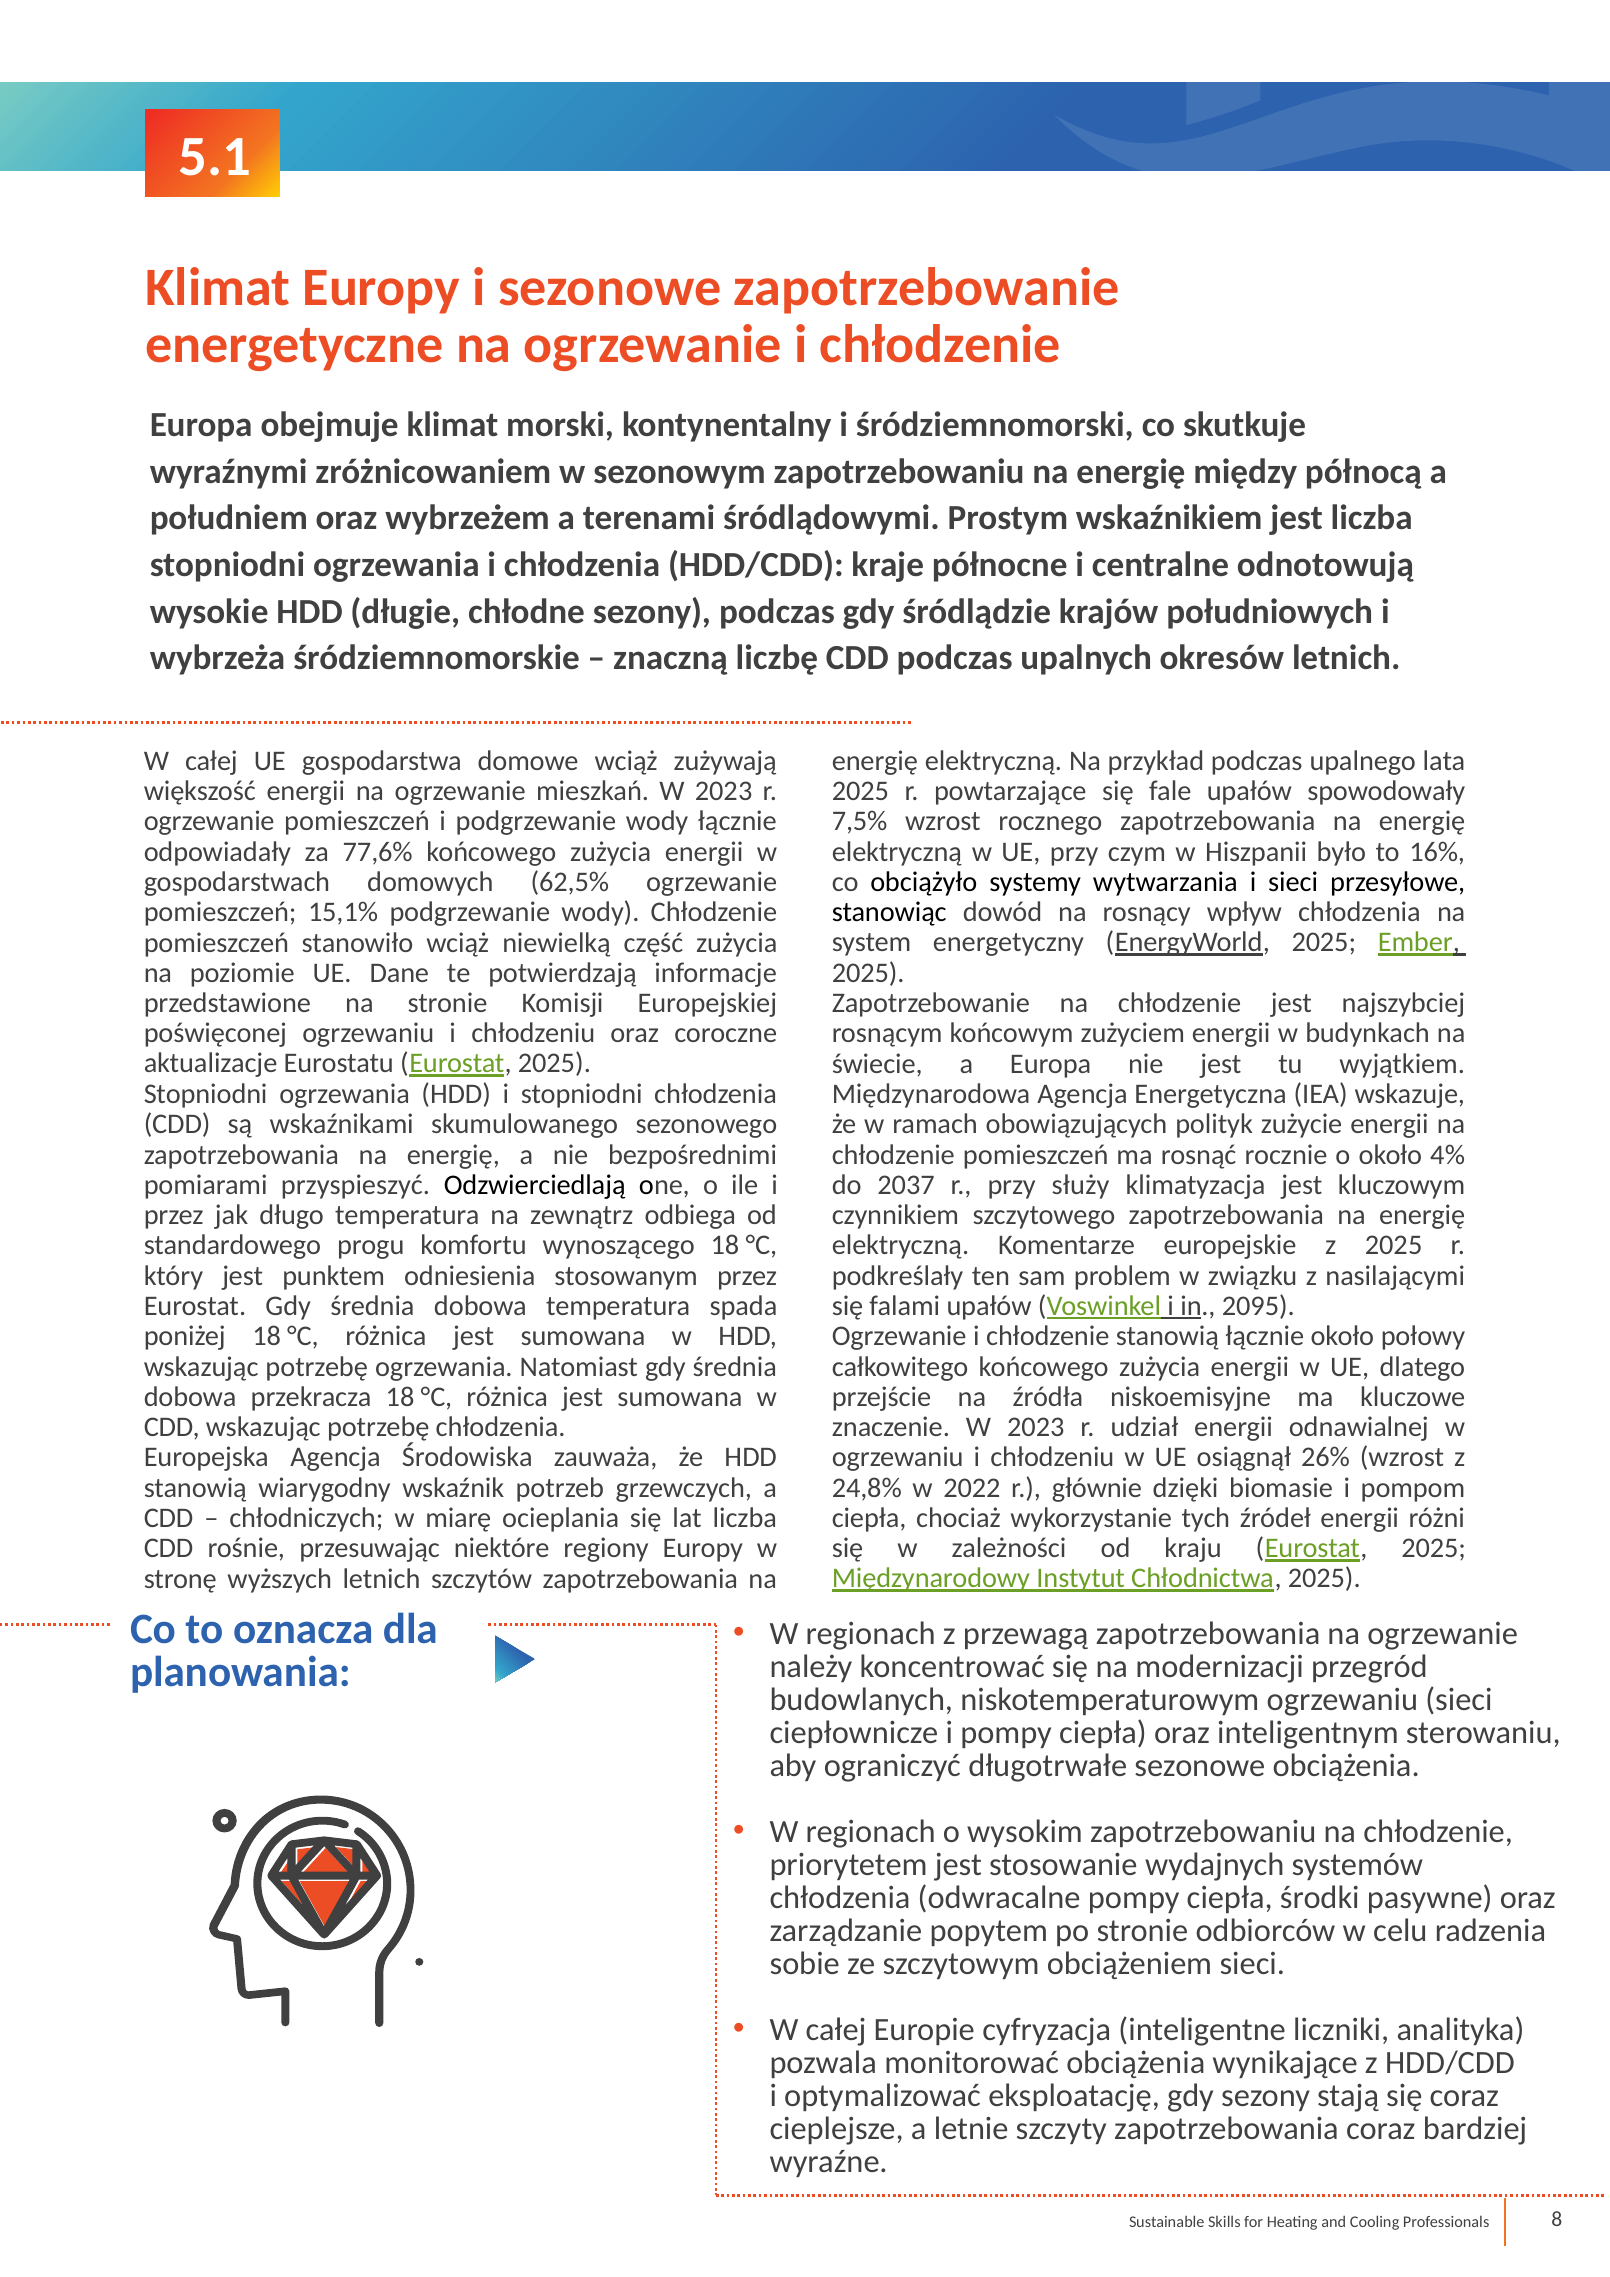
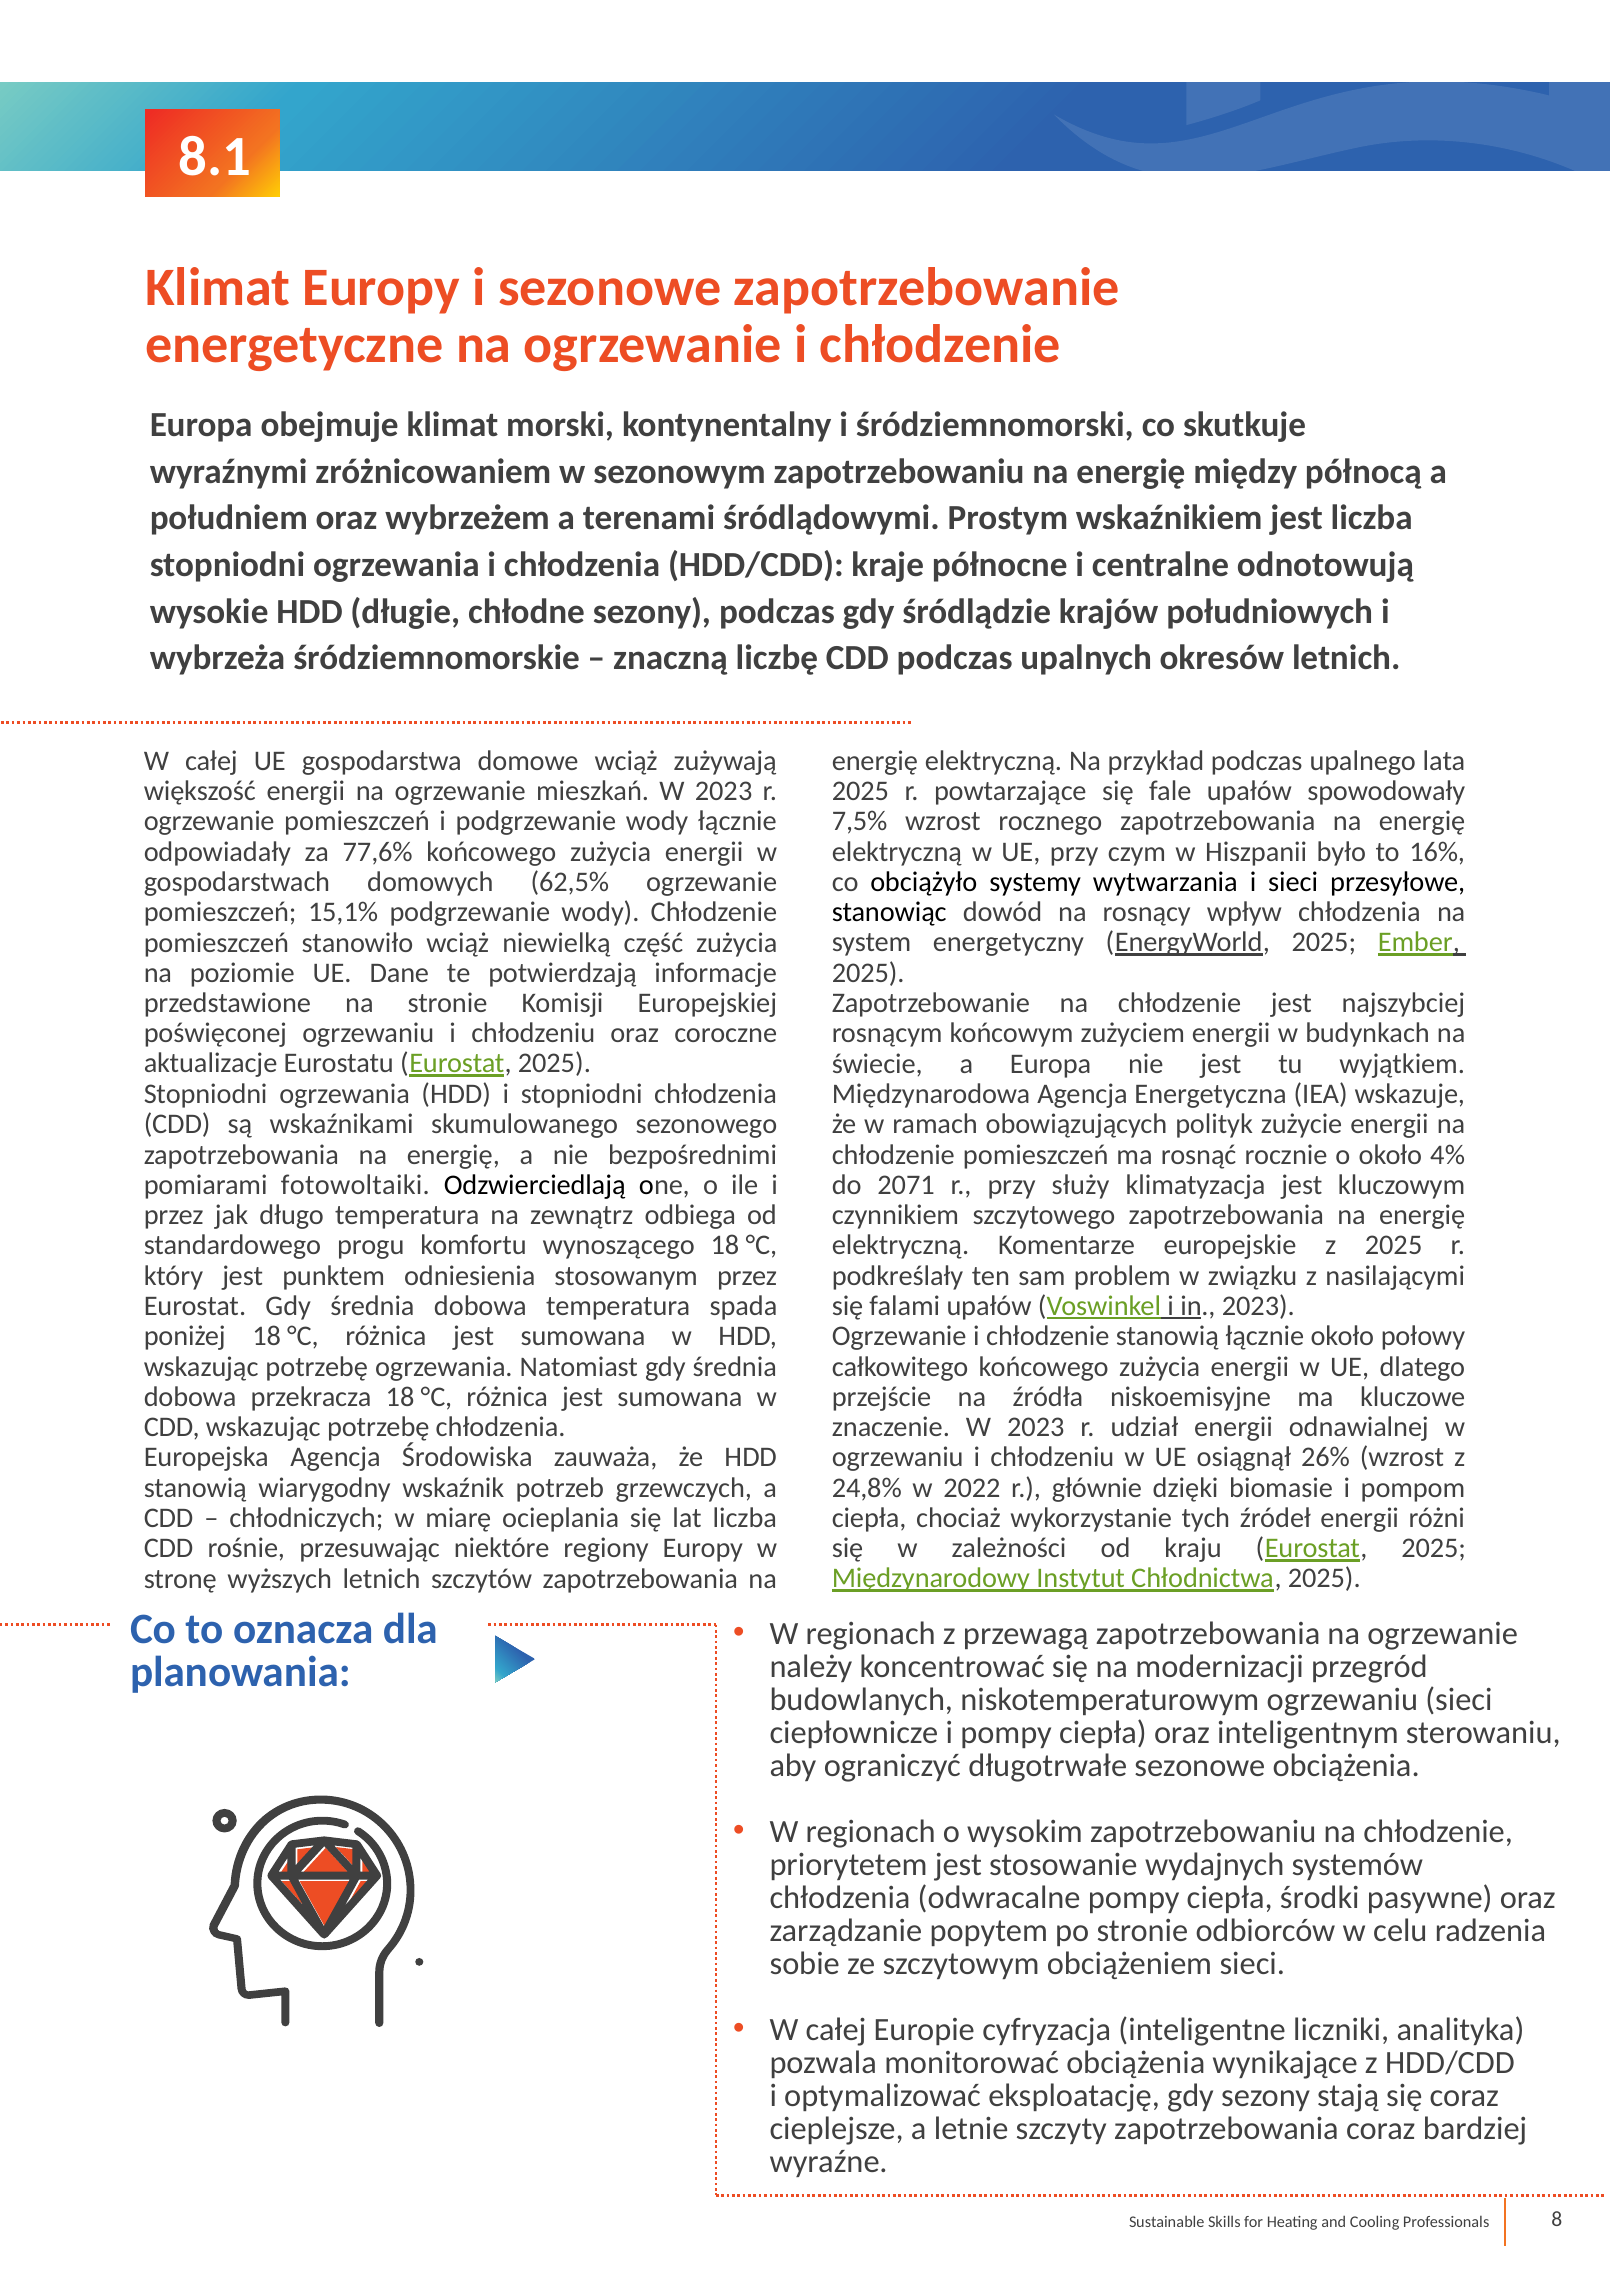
5.1: 5.1 -> 8.1 (215, 157)
przyspieszyć: przyspieszyć -> fotowoltaiki (355, 1185)
2037: 2037 -> 2071 (906, 1185)
in 2095: 2095 -> 2023 (1258, 1306)
